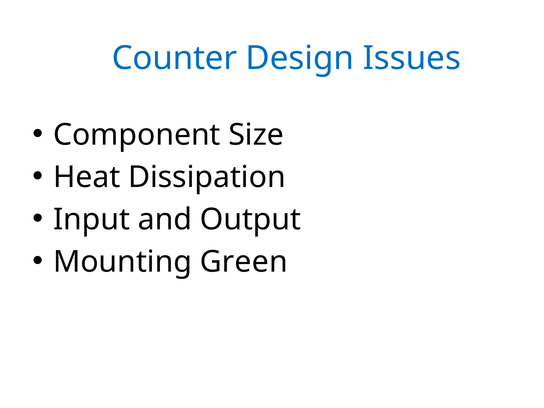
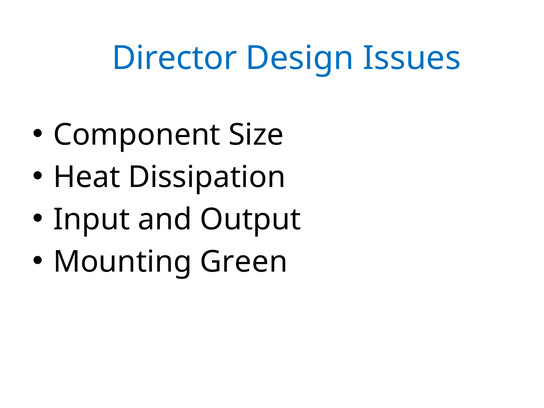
Counter: Counter -> Director (175, 58)
